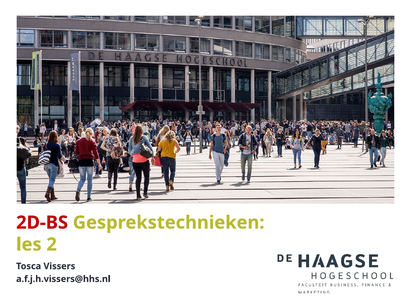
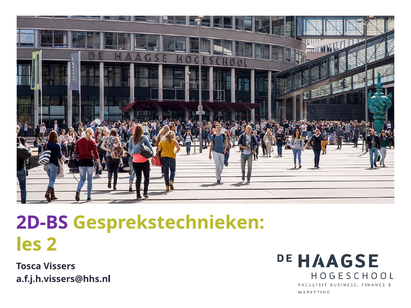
2D-BS colour: red -> purple (42, 223)
